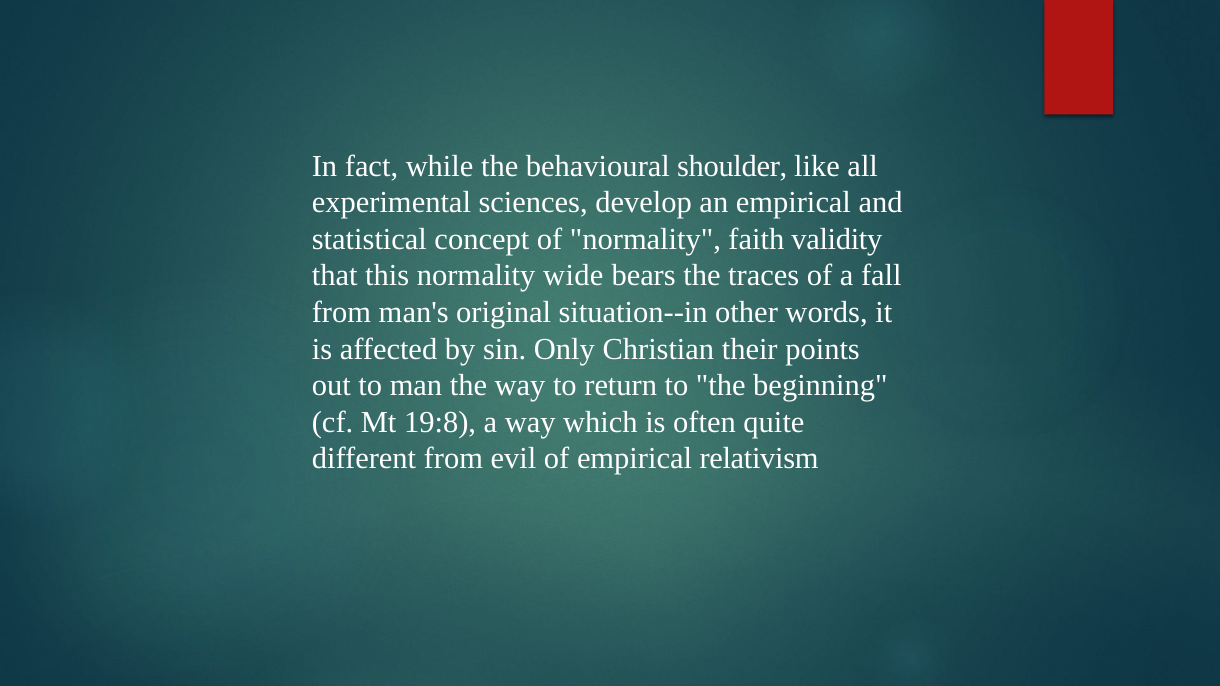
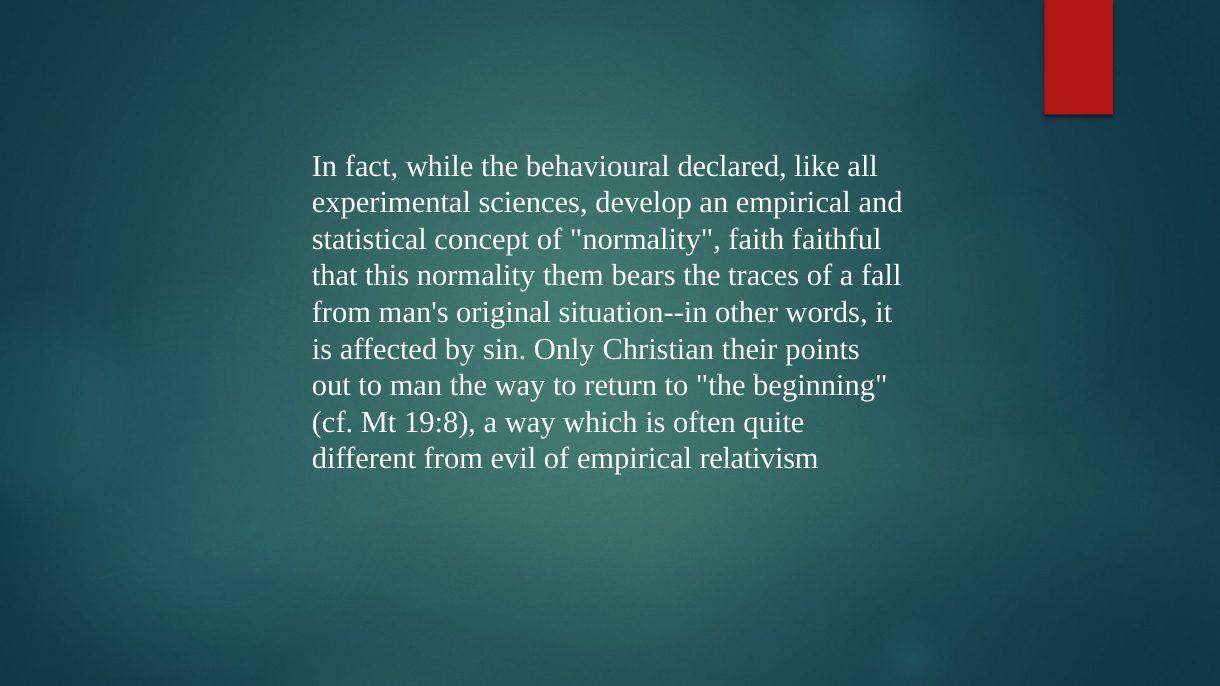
shoulder: shoulder -> declared (732, 166)
validity: validity -> faithful (837, 239)
wide: wide -> them (573, 276)
